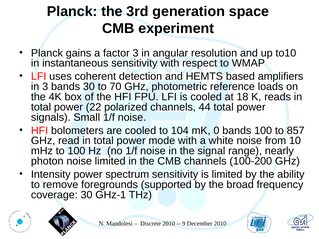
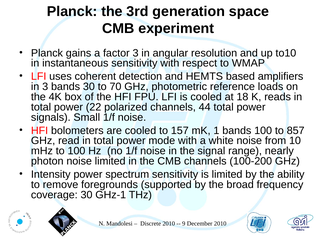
104: 104 -> 157 (180, 131)
0: 0 -> 1 (216, 131)
